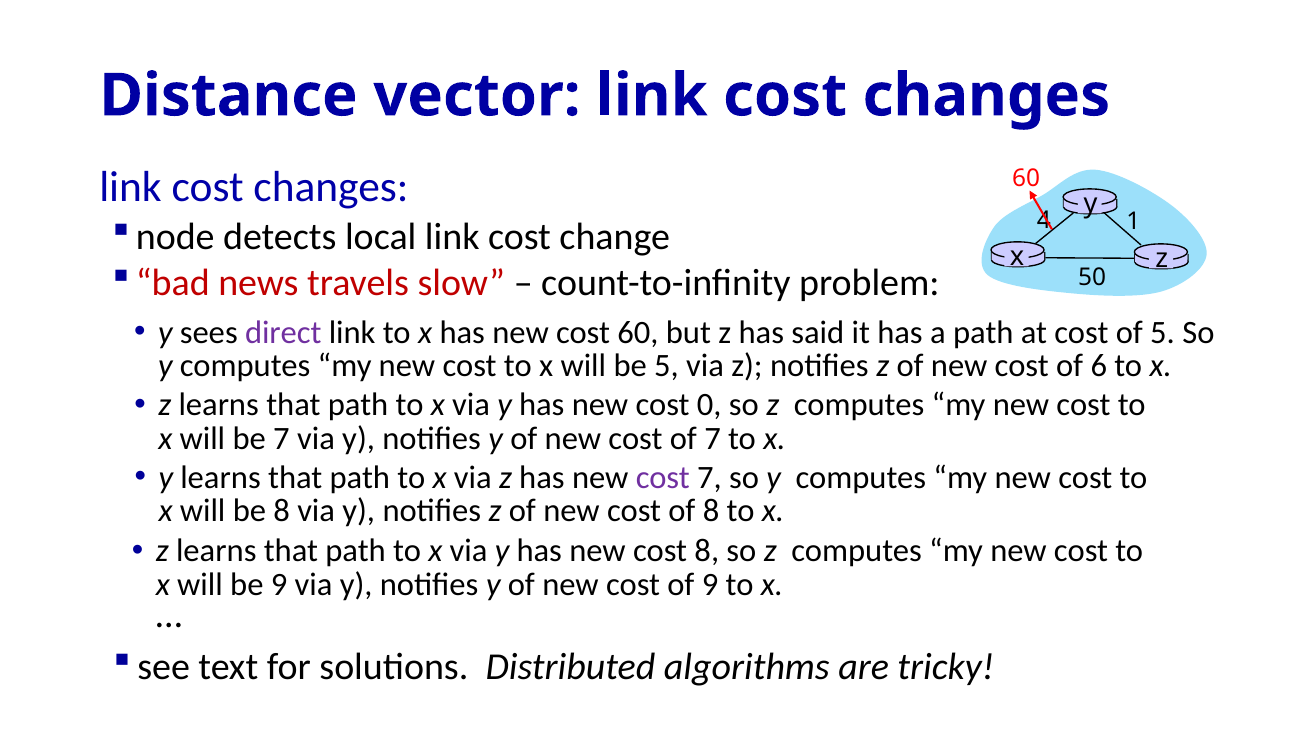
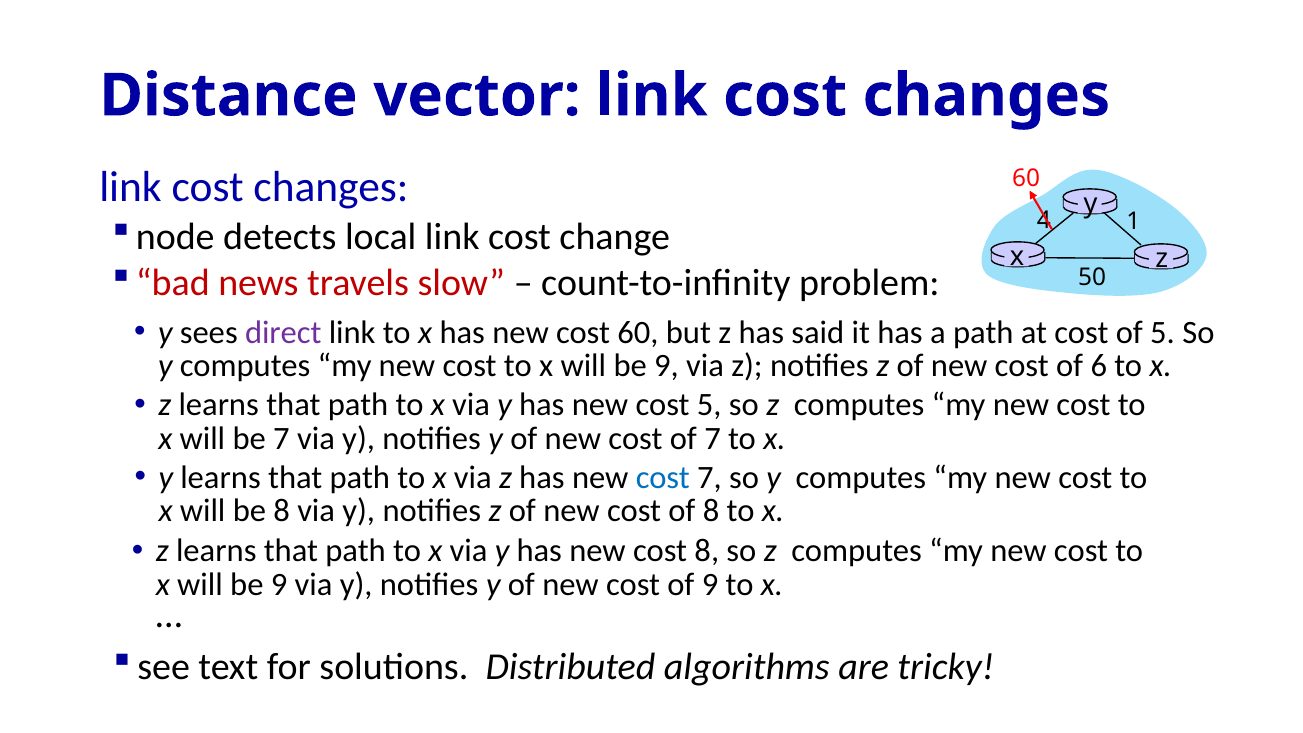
5: 5 -> 9 (666, 366)
cost 0: 0 -> 5 (709, 405)
cost colour: purple -> blue (663, 478)
